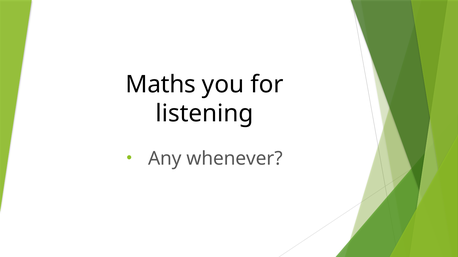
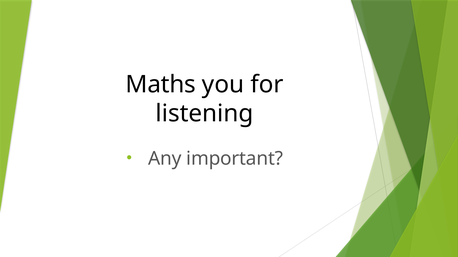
whenever: whenever -> important (235, 159)
